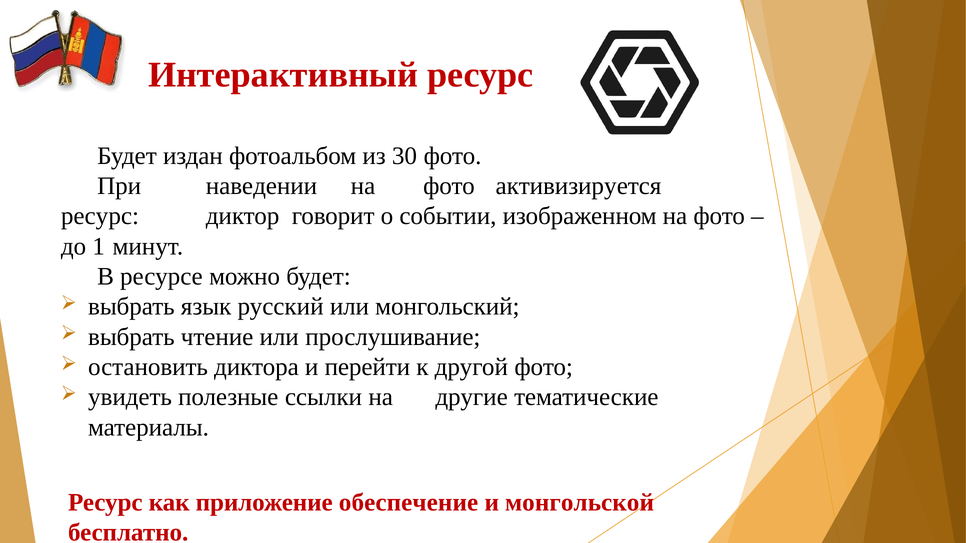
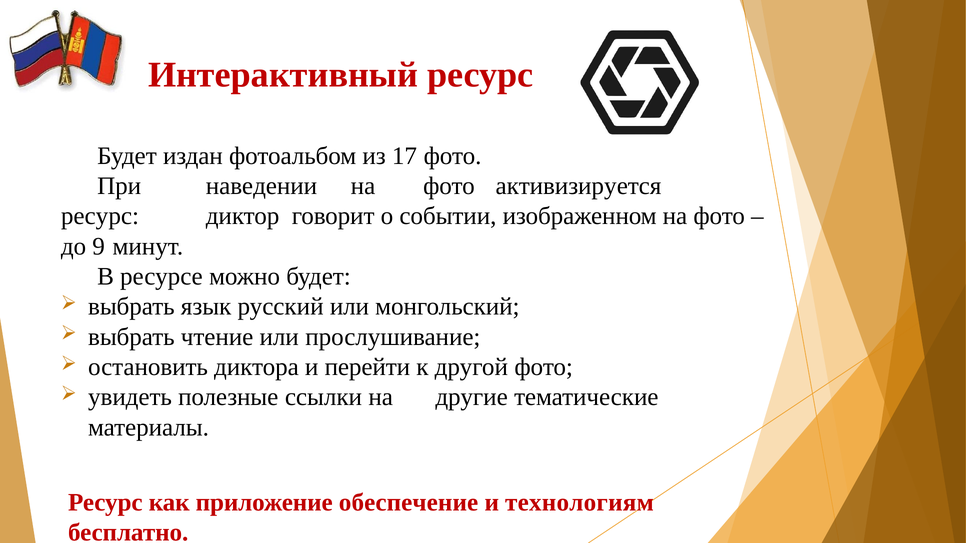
30: 30 -> 17 (404, 156)
1: 1 -> 9 (99, 246)
монгольской: монгольской -> технологиям (579, 503)
